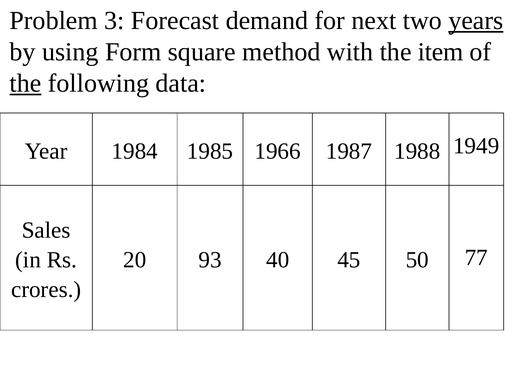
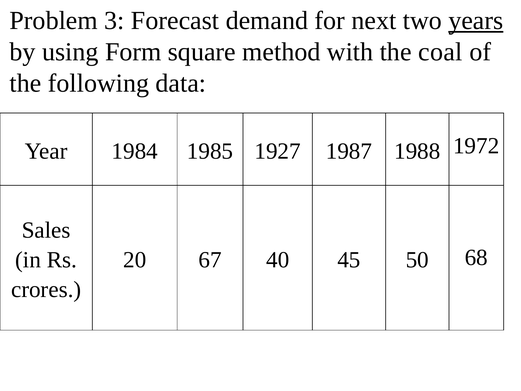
item: item -> coal (440, 52)
the underline: present -> none (25, 83)
1966: 1966 -> 1927 (278, 151)
1949: 1949 -> 1972 (476, 146)
93: 93 -> 67 (210, 260)
77: 77 -> 68 (476, 257)
